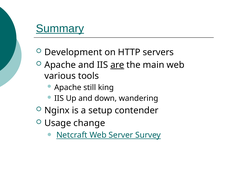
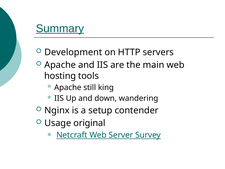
are underline: present -> none (117, 65)
various: various -> hosting (60, 76)
change: change -> original (89, 123)
